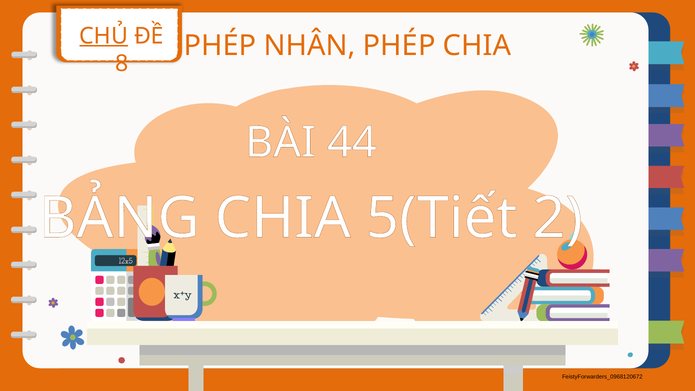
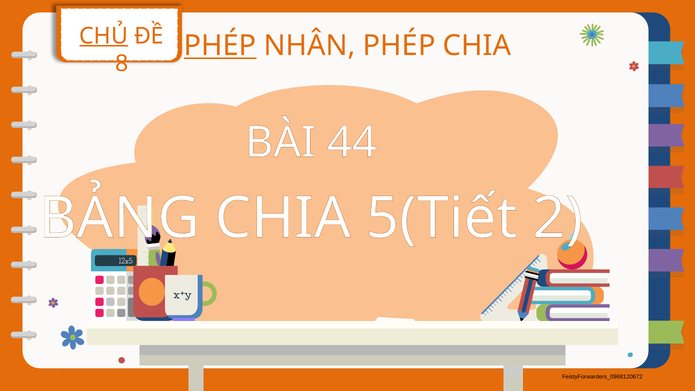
PHÉP underline: none -> present (220, 46)
